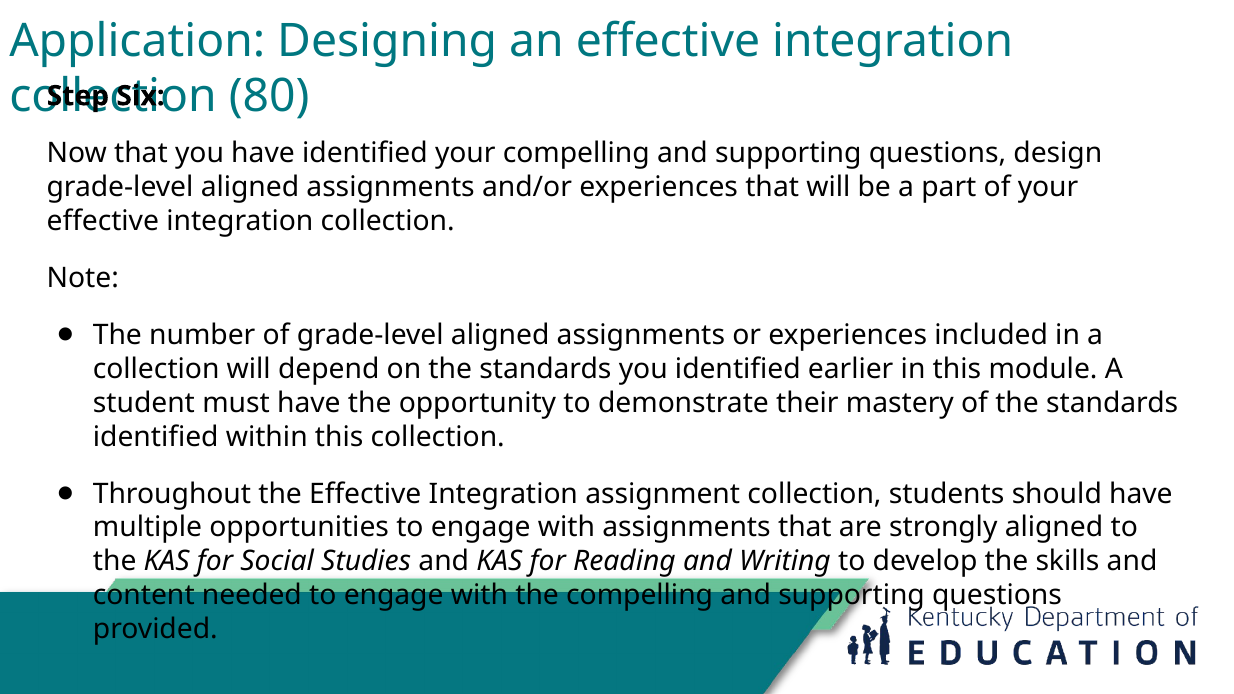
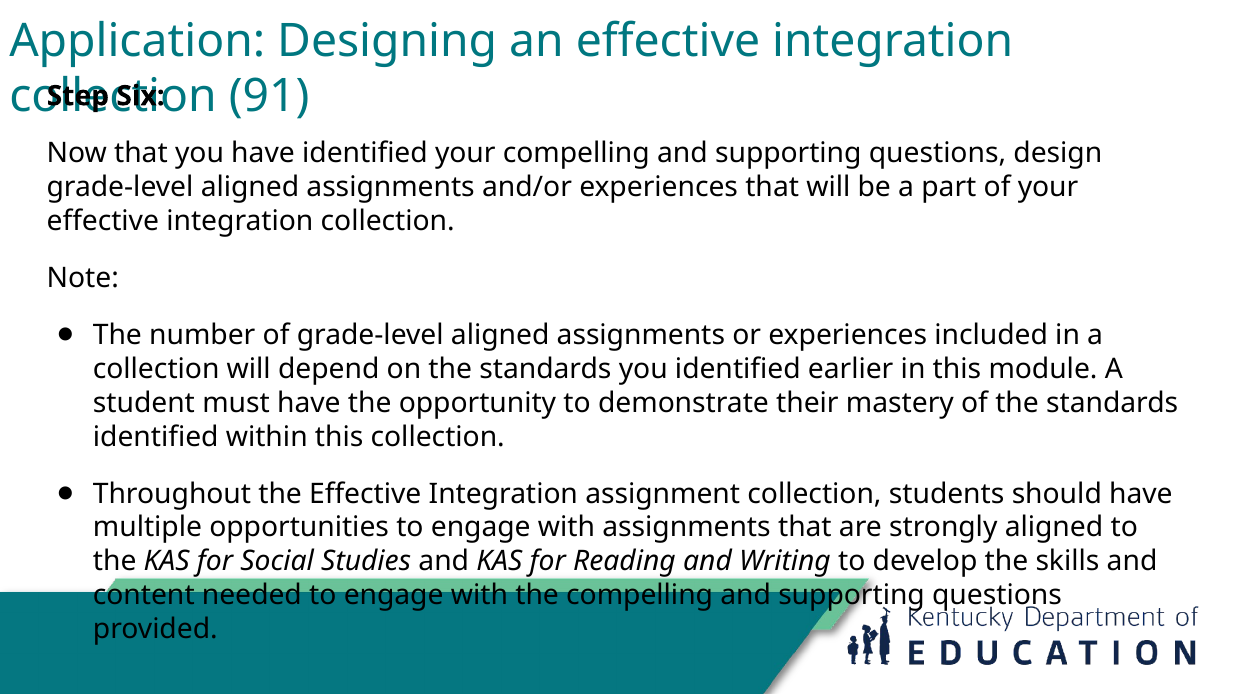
80: 80 -> 91 (269, 97)
